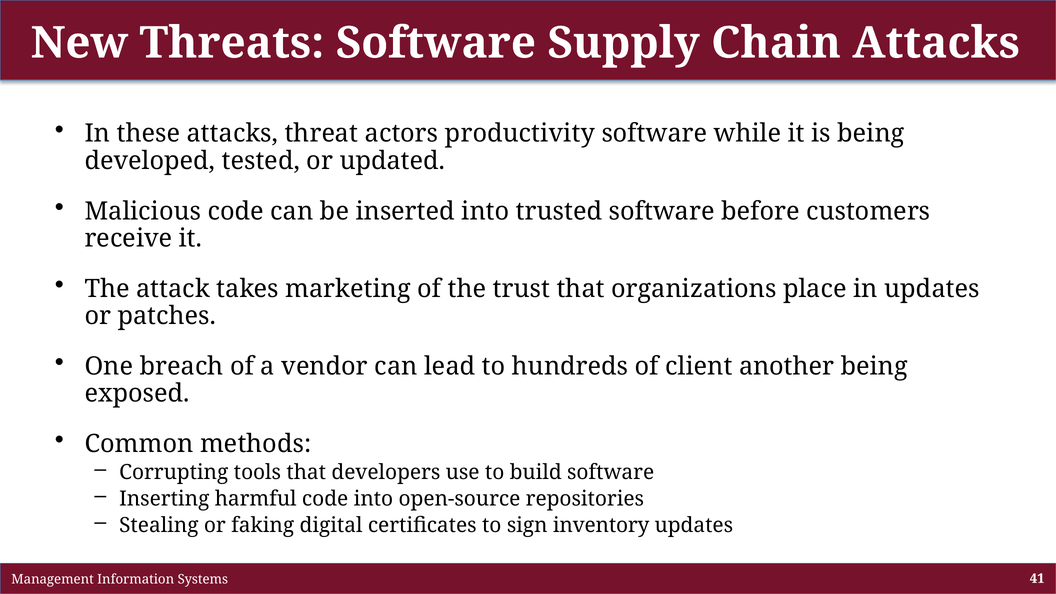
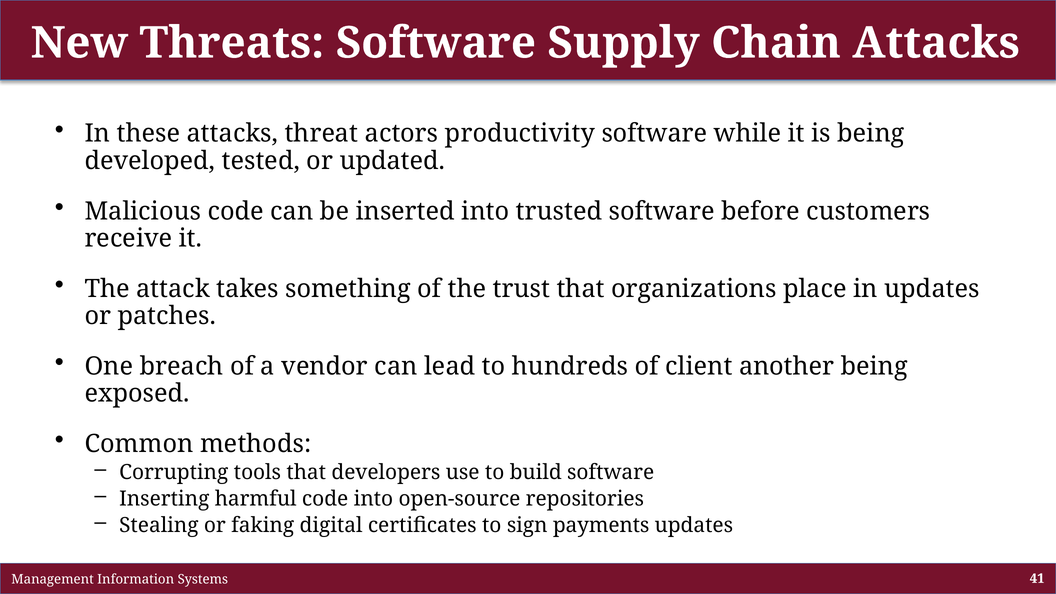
marketing: marketing -> something (348, 289)
inventory: inventory -> payments (601, 525)
